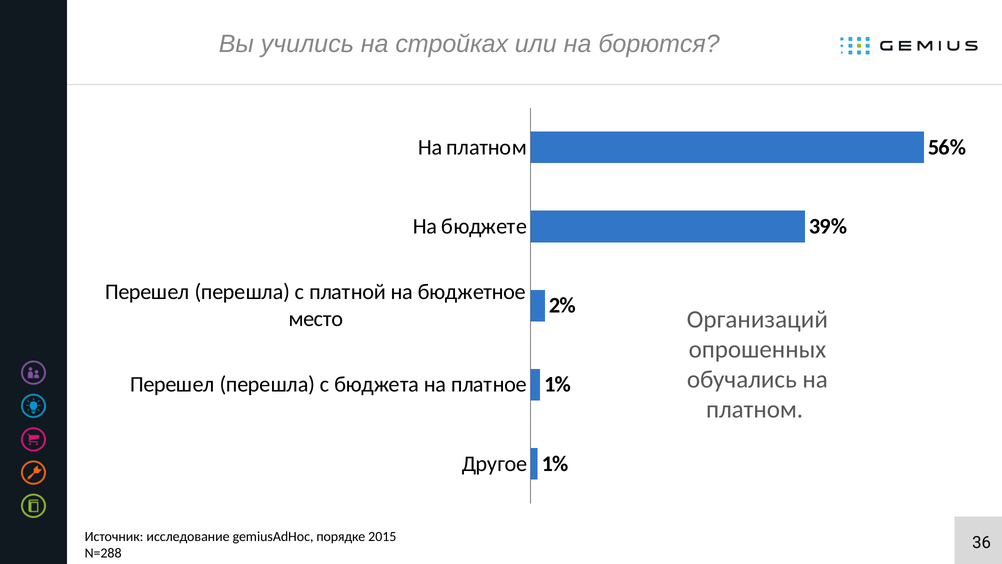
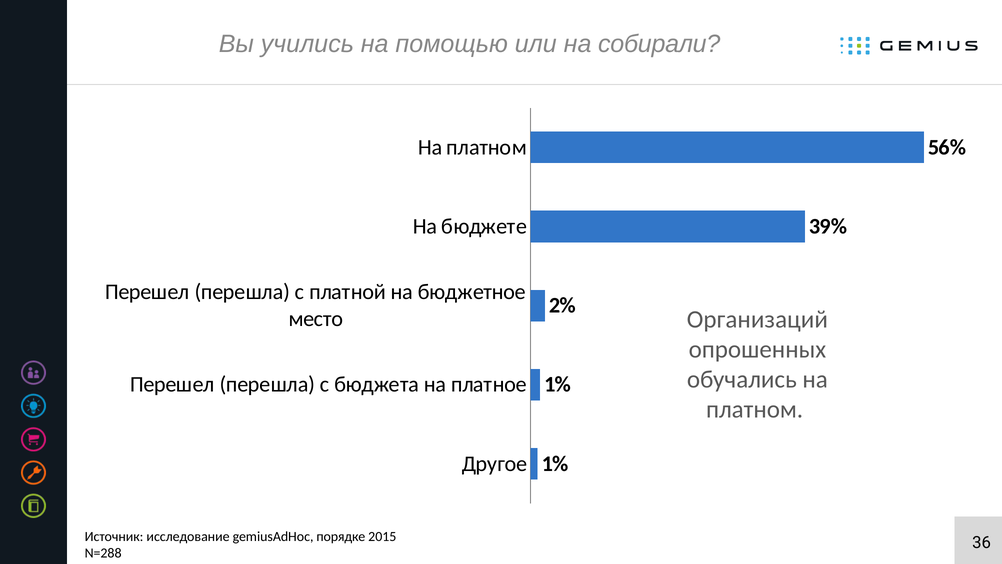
стройках: стройках -> помощью (452, 44)
борются: борются -> собирали (659, 44)
